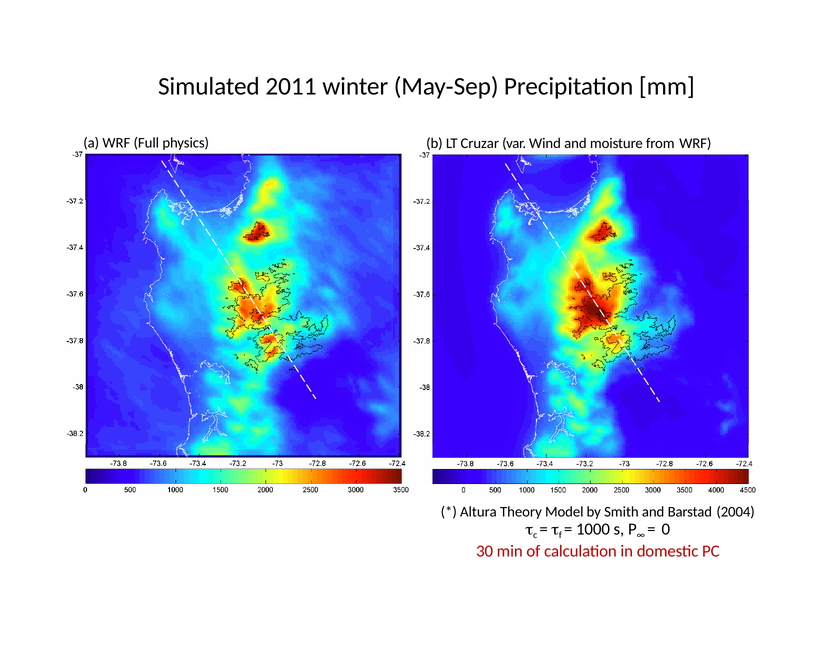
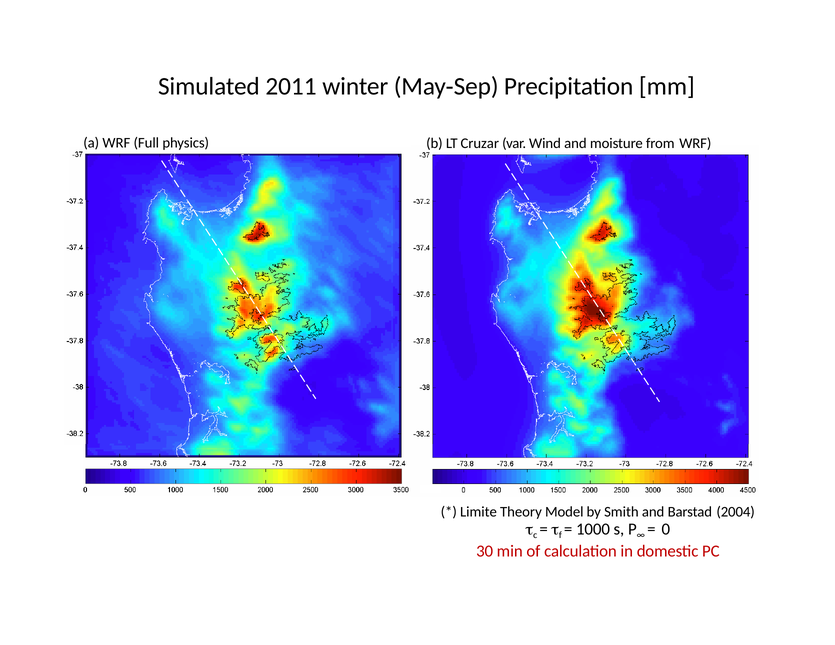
Altura: Altura -> Limite (478, 512)
